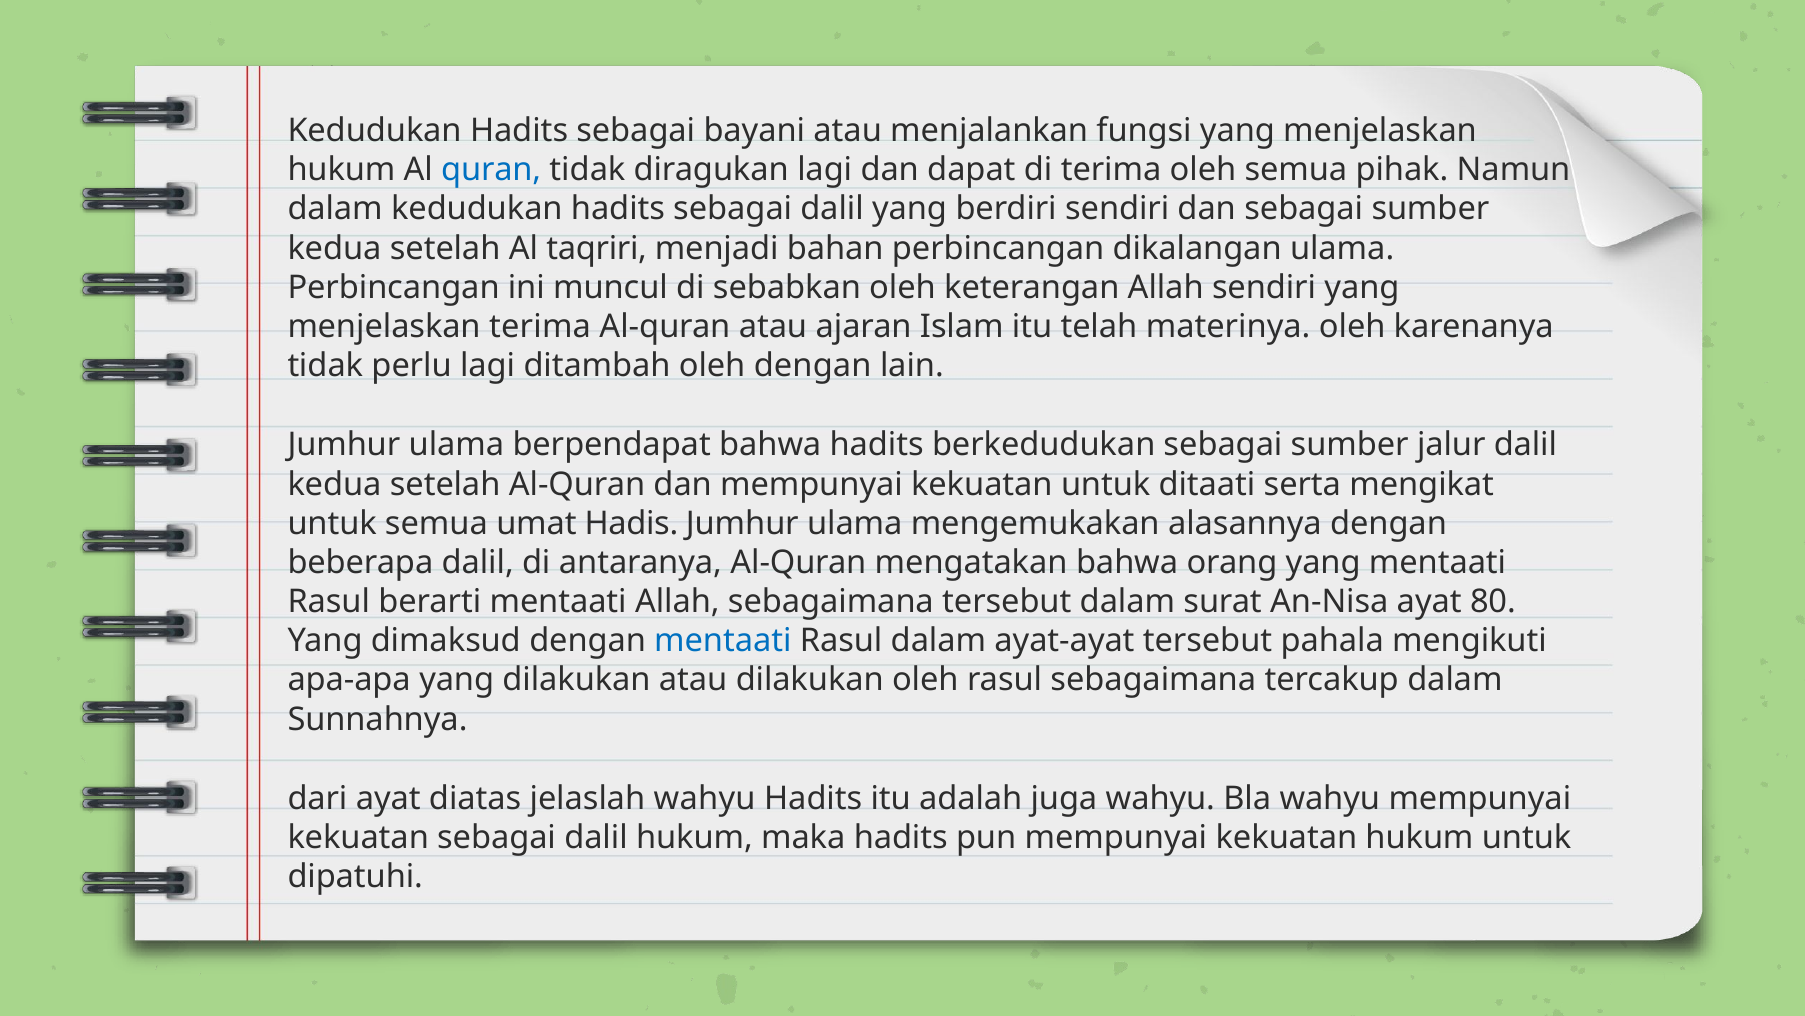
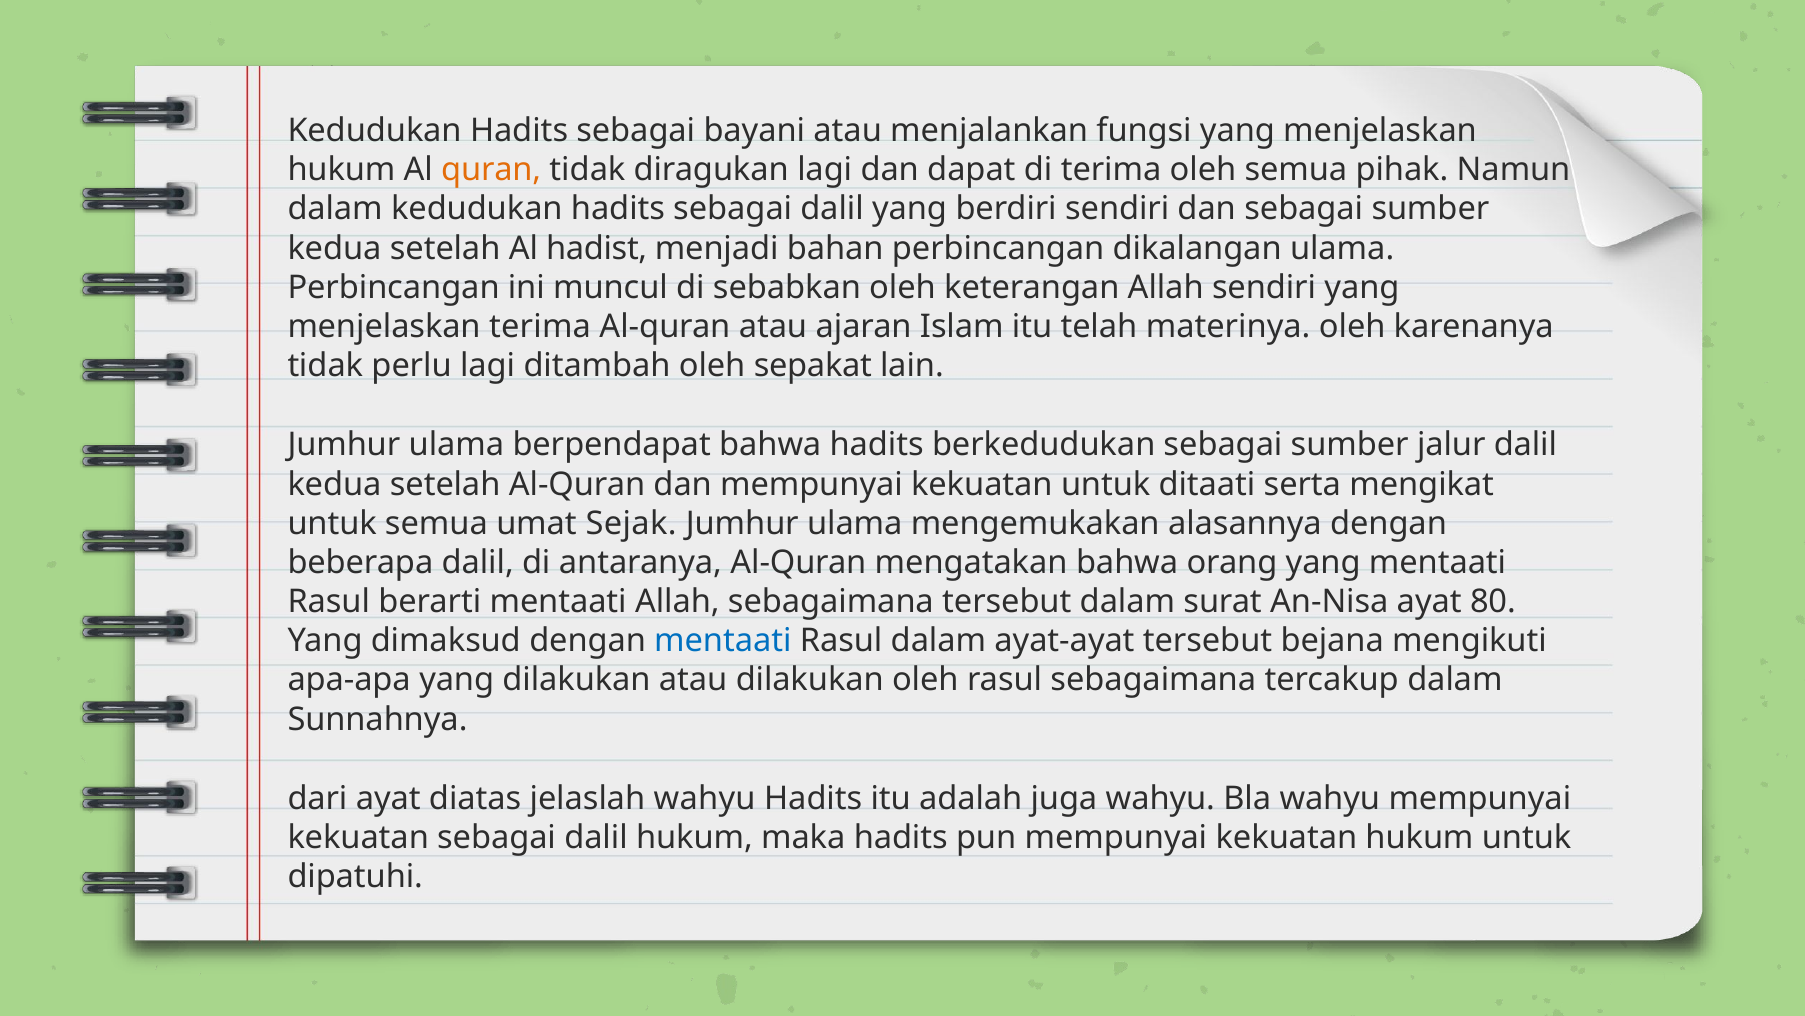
quran colour: blue -> orange (491, 170)
taqriri: taqriri -> hadist (597, 248)
oleh dengan: dengan -> sepakat (813, 366)
Hadis: Hadis -> Sejak (631, 523)
pahala: pahala -> bejana (1332, 641)
